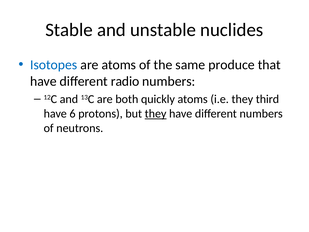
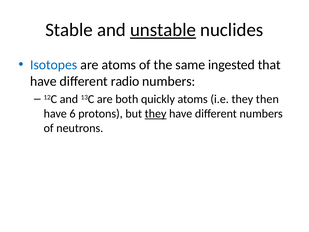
unstable underline: none -> present (163, 30)
produce: produce -> ingested (232, 65)
third: third -> then (267, 99)
